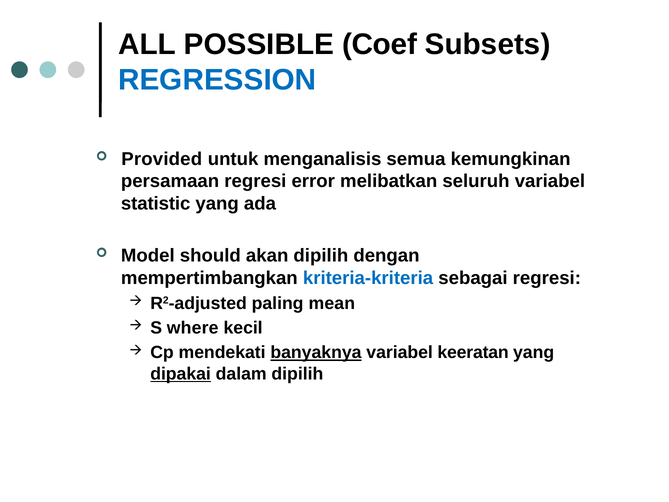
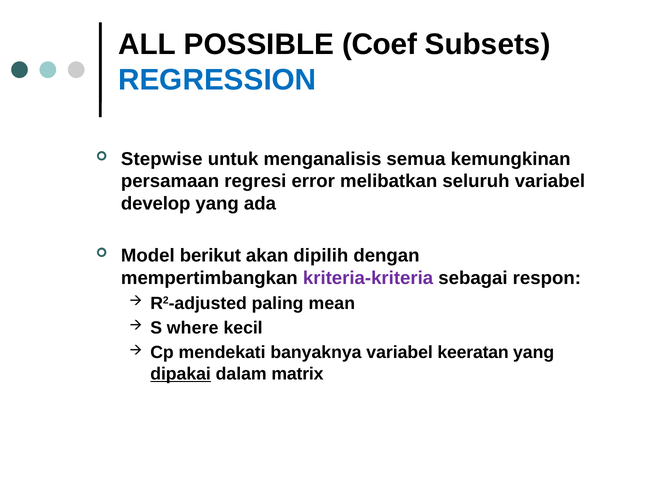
Provided: Provided -> Stepwise (162, 159)
statistic: statistic -> develop (156, 204)
should: should -> berikut (210, 256)
kriteria-kriteria colour: blue -> purple (368, 278)
sebagai regresi: regresi -> respon (547, 278)
banyaknya underline: present -> none (316, 352)
dalam dipilih: dipilih -> matrix (297, 374)
